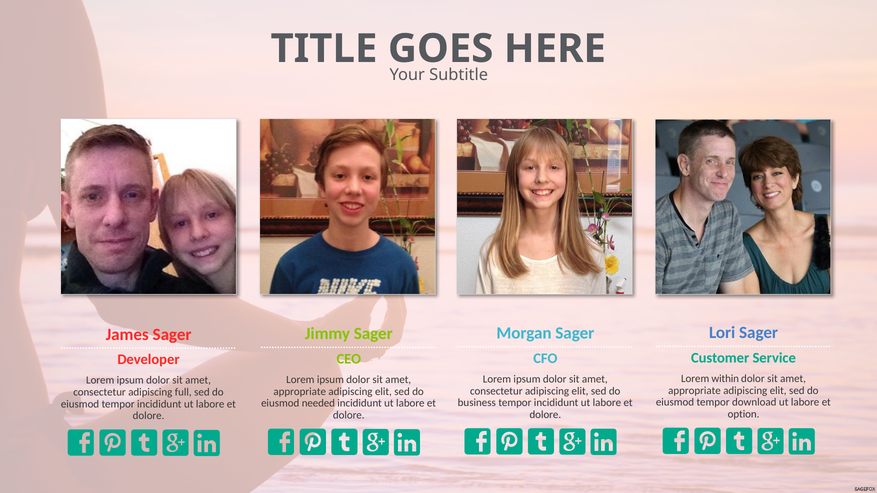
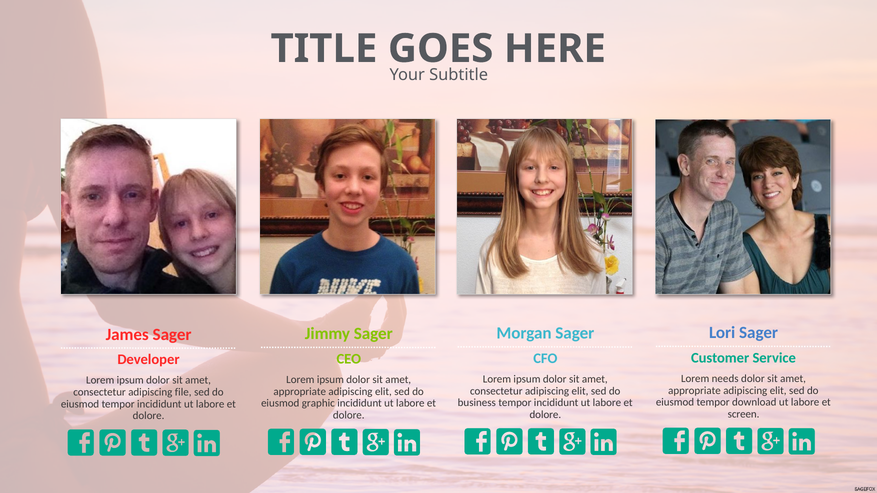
within: within -> needs (725, 379)
full: full -> file (183, 392)
needed: needed -> graphic (318, 403)
option: option -> screen (744, 414)
